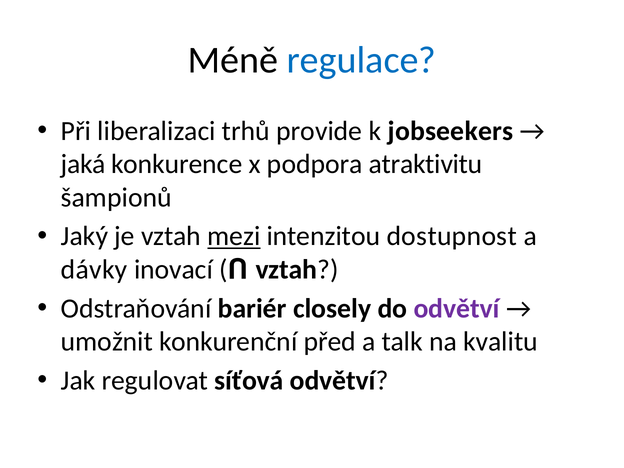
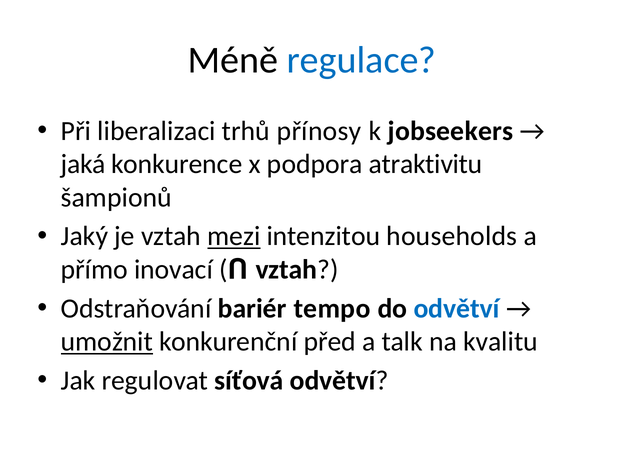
provide: provide -> přínosy (319, 131)
dostupnost: dostupnost -> households (452, 236)
dávky: dávky -> přímo (94, 270)
closely: closely -> tempo (332, 308)
odvětví colour: purple -> blue (457, 308)
umožnit underline: none -> present (107, 342)
